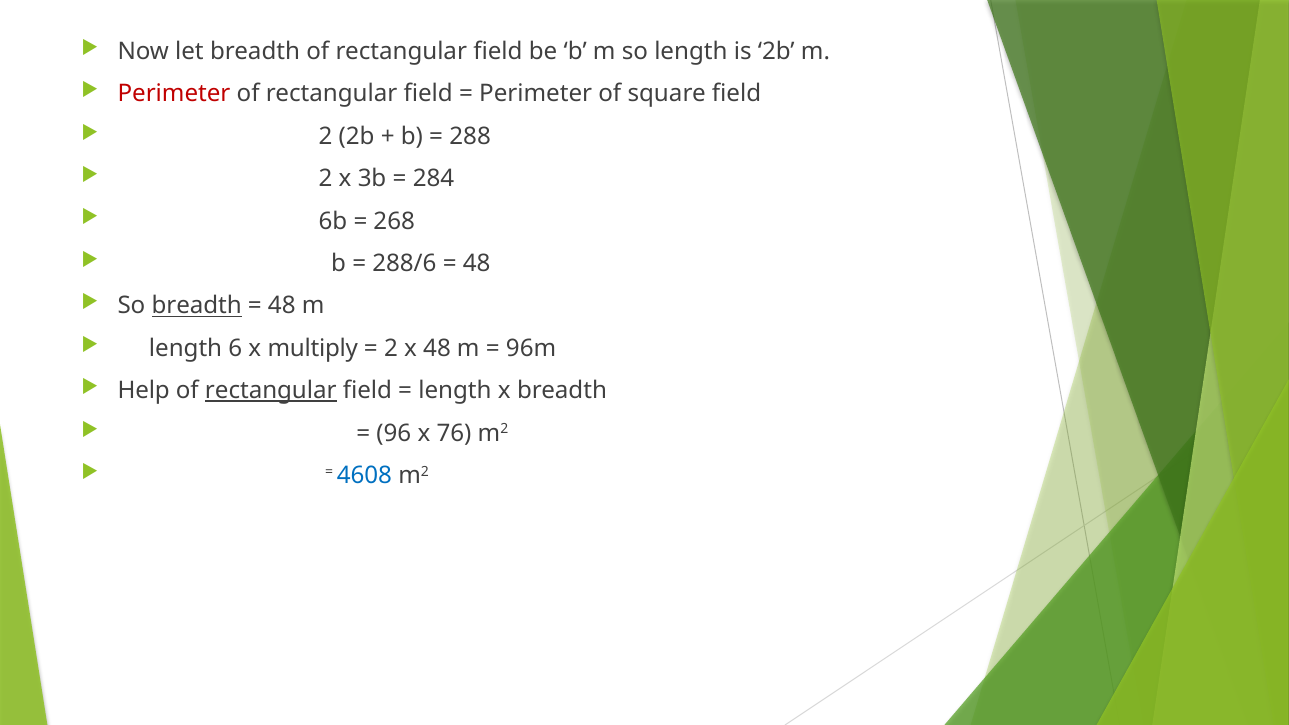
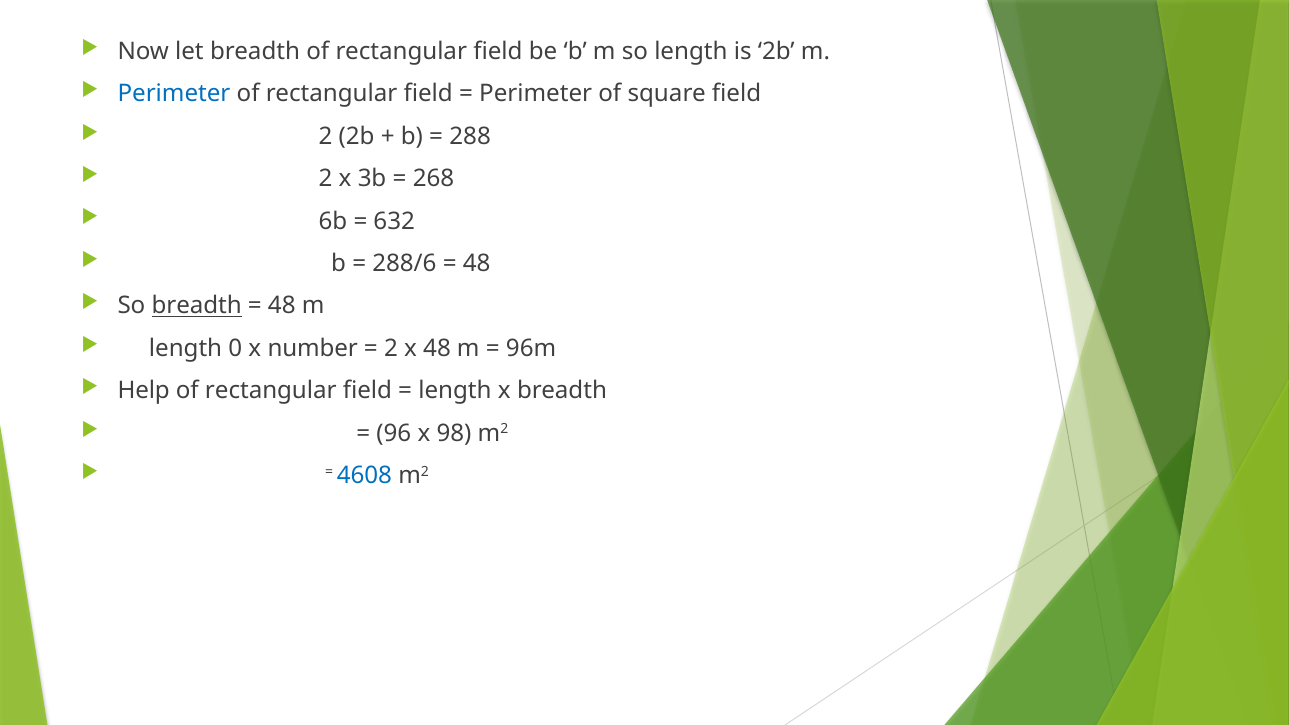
Perimeter colour: red -> blue (174, 94)
284: 284 -> 268 (433, 179)
268: 268 -> 632 (394, 221)
6: 6 -> 0 (235, 348)
multiply: multiply -> number (313, 348)
rectangular underline: present -> none (271, 391)
76: 76 -> 98 (454, 433)
